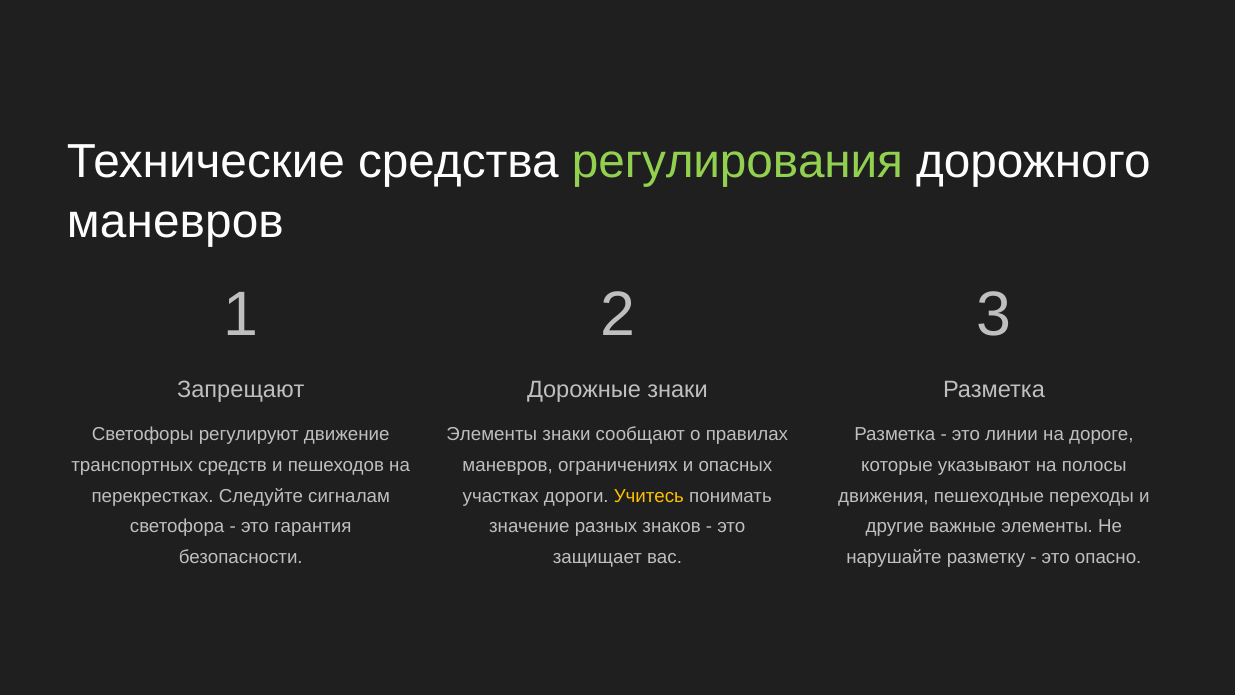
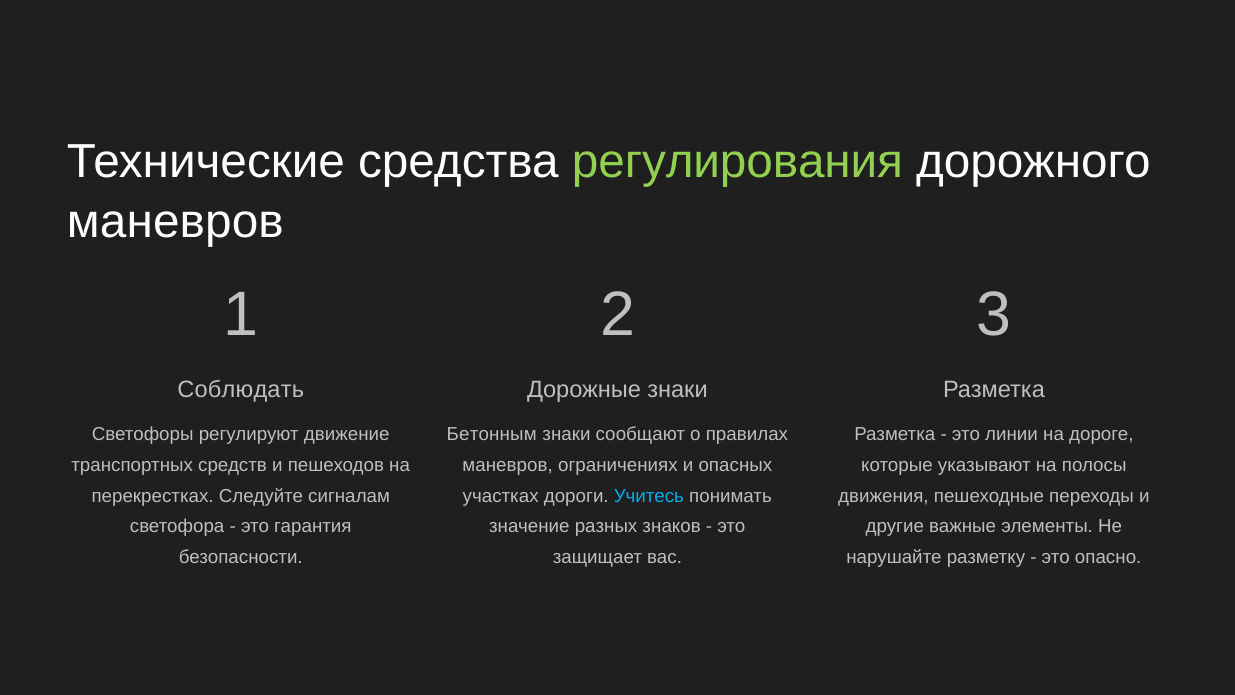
Запрещают: Запрещают -> Соблюдать (241, 390)
Элементы: Элементы -> Бетонным (492, 435)
Учитесь colour: yellow -> light blue (649, 496)
